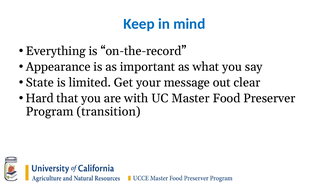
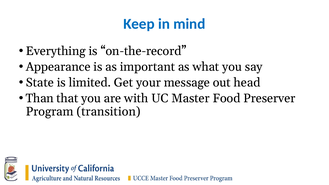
clear: clear -> head (247, 83)
Hard: Hard -> Than (40, 98)
